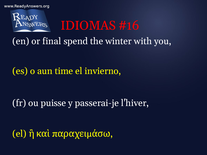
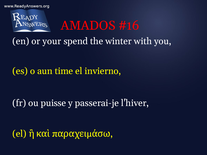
IDIOMAS: IDIOMAS -> AMADOS (88, 26)
final: final -> your (52, 41)
